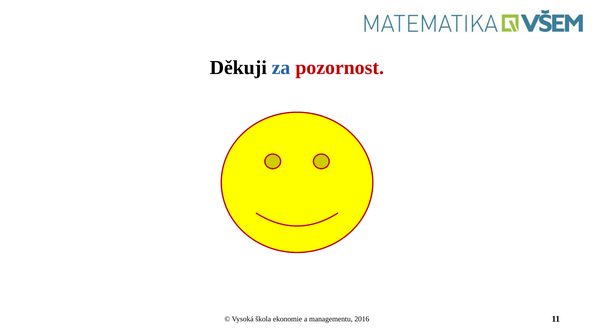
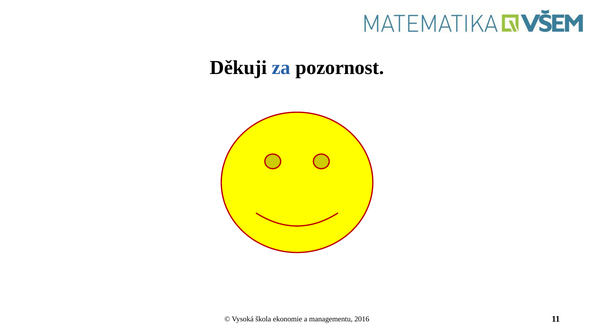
pozornost colour: red -> black (340, 68)
